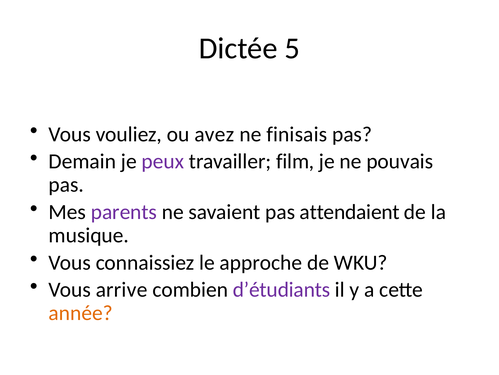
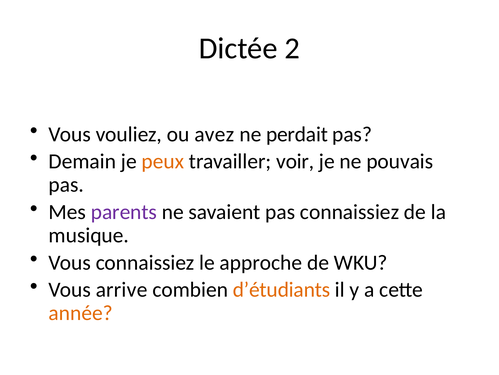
5: 5 -> 2 (292, 48)
finisais: finisais -> perdait (297, 134)
peux colour: purple -> orange (163, 161)
film: film -> voir (295, 161)
pas attendaient: attendaient -> connaissiez (350, 212)
d’étudiants colour: purple -> orange (282, 289)
